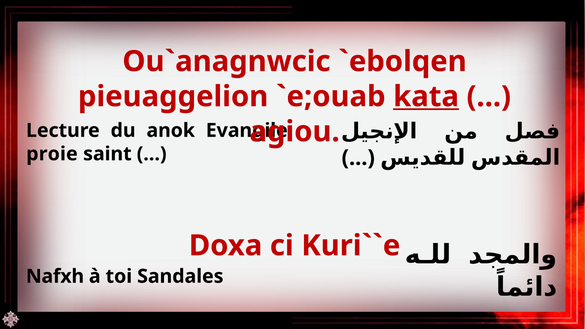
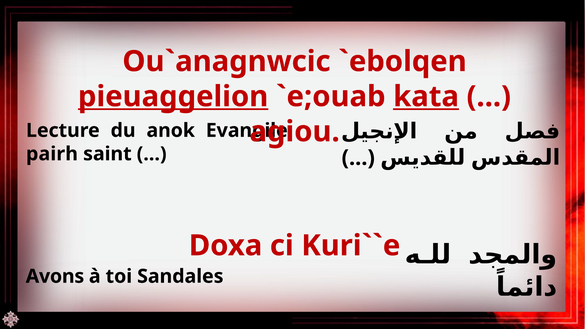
pieuaggelion underline: none -> present (173, 97)
proie: proie -> pairh (52, 154)
Nafxh: Nafxh -> Avons (55, 276)
